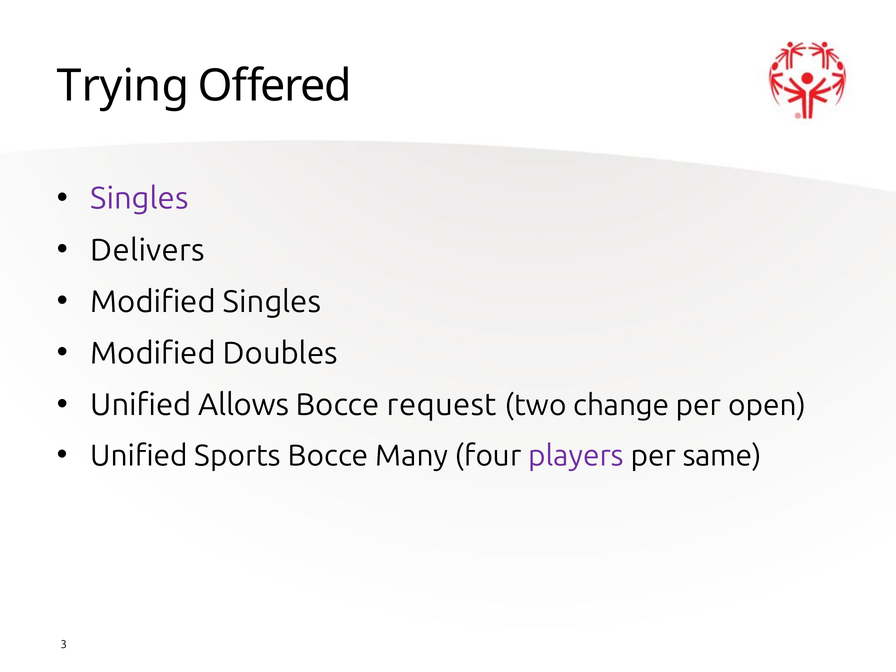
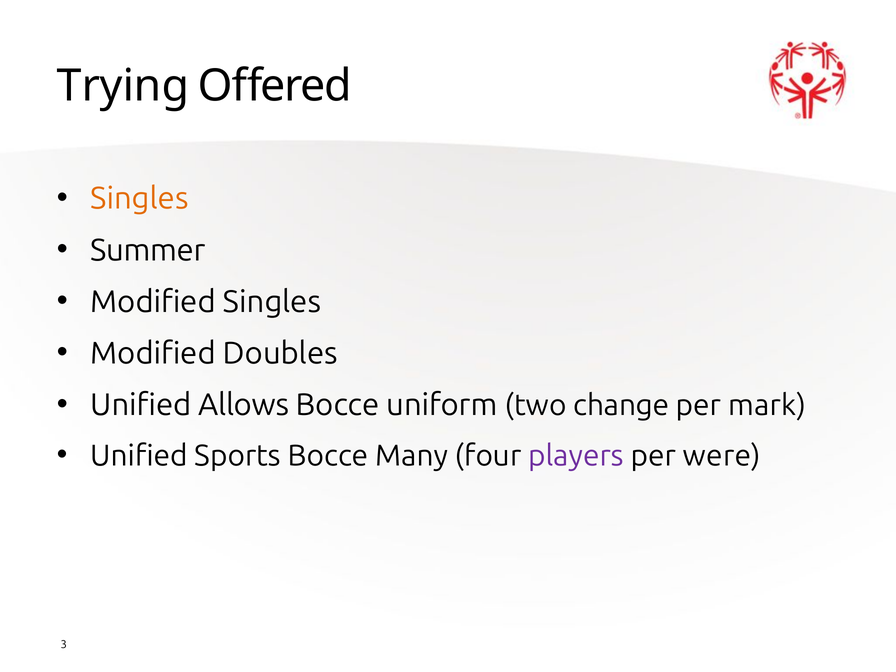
Singles colour: purple -> orange (140, 199)
Delivers: Delivers -> Summer (148, 250)
request: request -> uniform (442, 405)
open: open -> mark (767, 406)
same: same -> were (722, 456)
